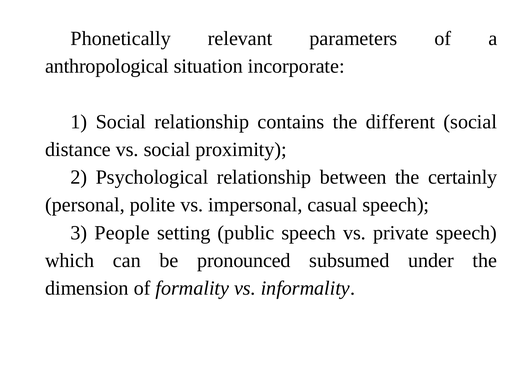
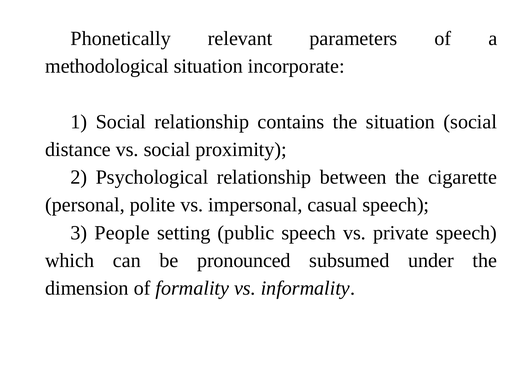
anthropological: anthropological -> methodological (107, 66)
the different: different -> situation (400, 122)
certainly: certainly -> cigarette (463, 177)
